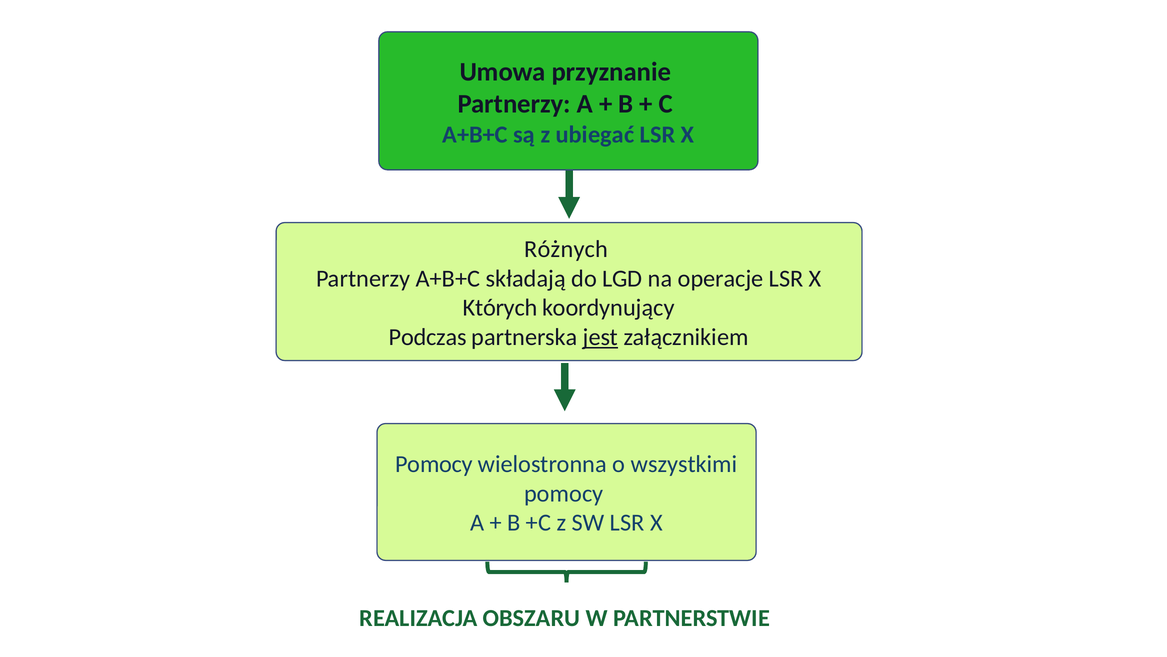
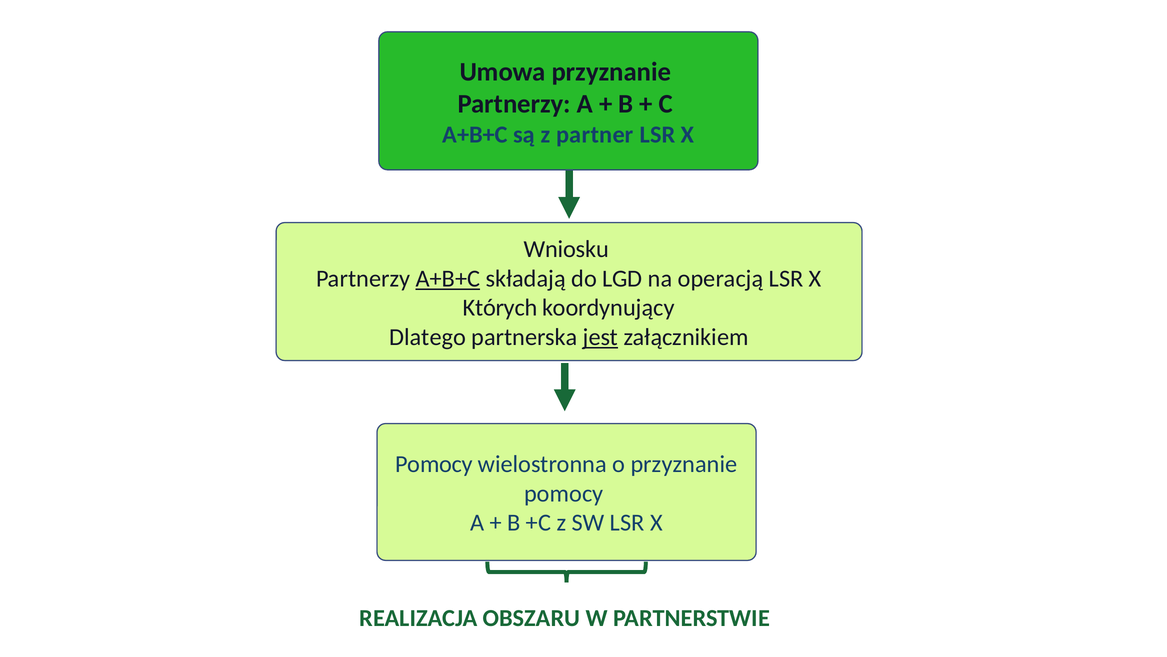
ubiegać: ubiegać -> partner (595, 134)
Różnych: Różnych -> Wniosku (566, 249)
A+B+C underline: none -> present (448, 278)
operacje: operacje -> operacją (721, 278)
Podczas: Podczas -> Dlatego (428, 337)
o wszystkimi: wszystkimi -> przyznanie (684, 464)
